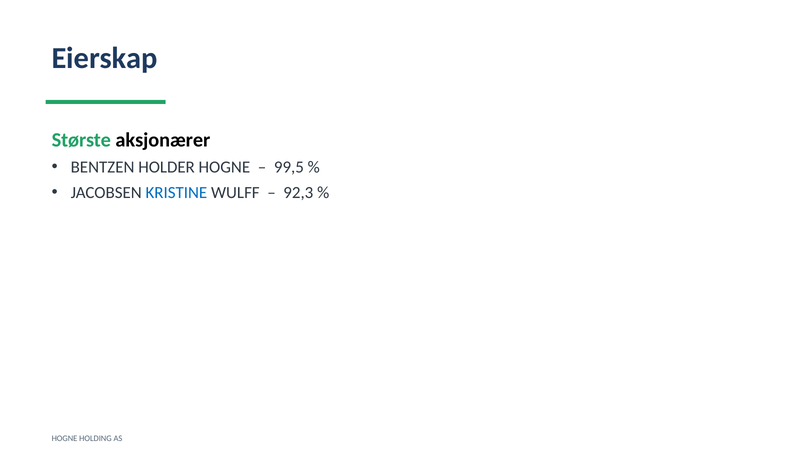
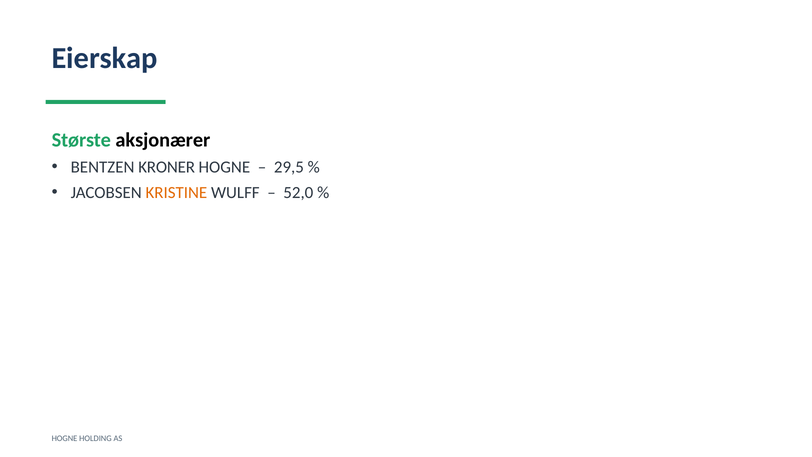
HOLDER: HOLDER -> KRONER (167, 167)
99,5: 99,5 -> 29,5 (289, 167)
KRISTINE colour: blue -> orange (176, 192)
92,3: 92,3 -> 52,0 (298, 192)
